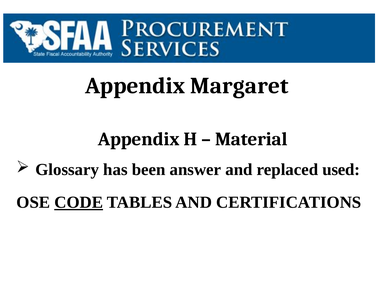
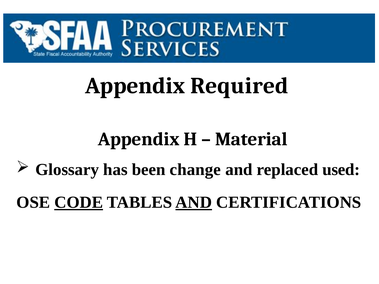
Margaret: Margaret -> Required (239, 86)
answer: answer -> change (195, 170)
AND underline: none -> present (194, 203)
